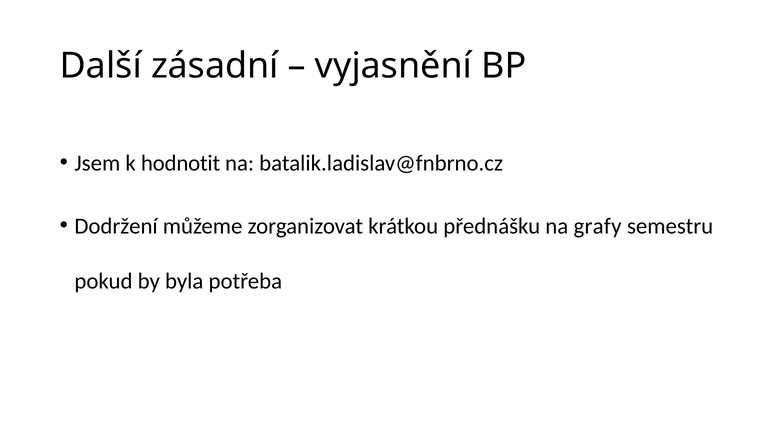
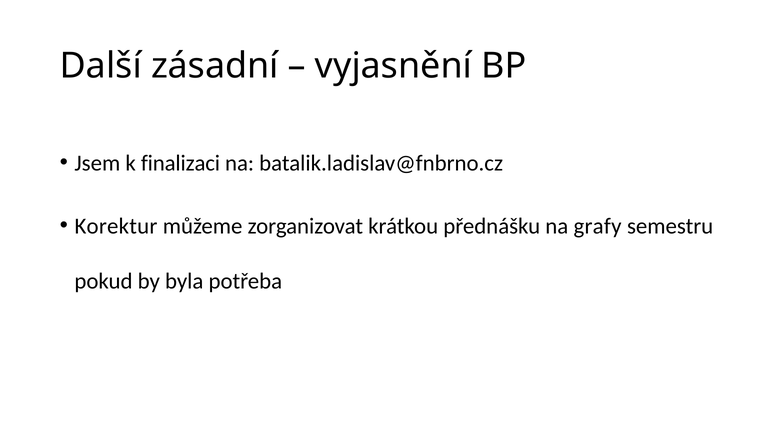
hodnotit: hodnotit -> finalizaci (181, 163)
Dodržení: Dodržení -> Korektur (116, 226)
